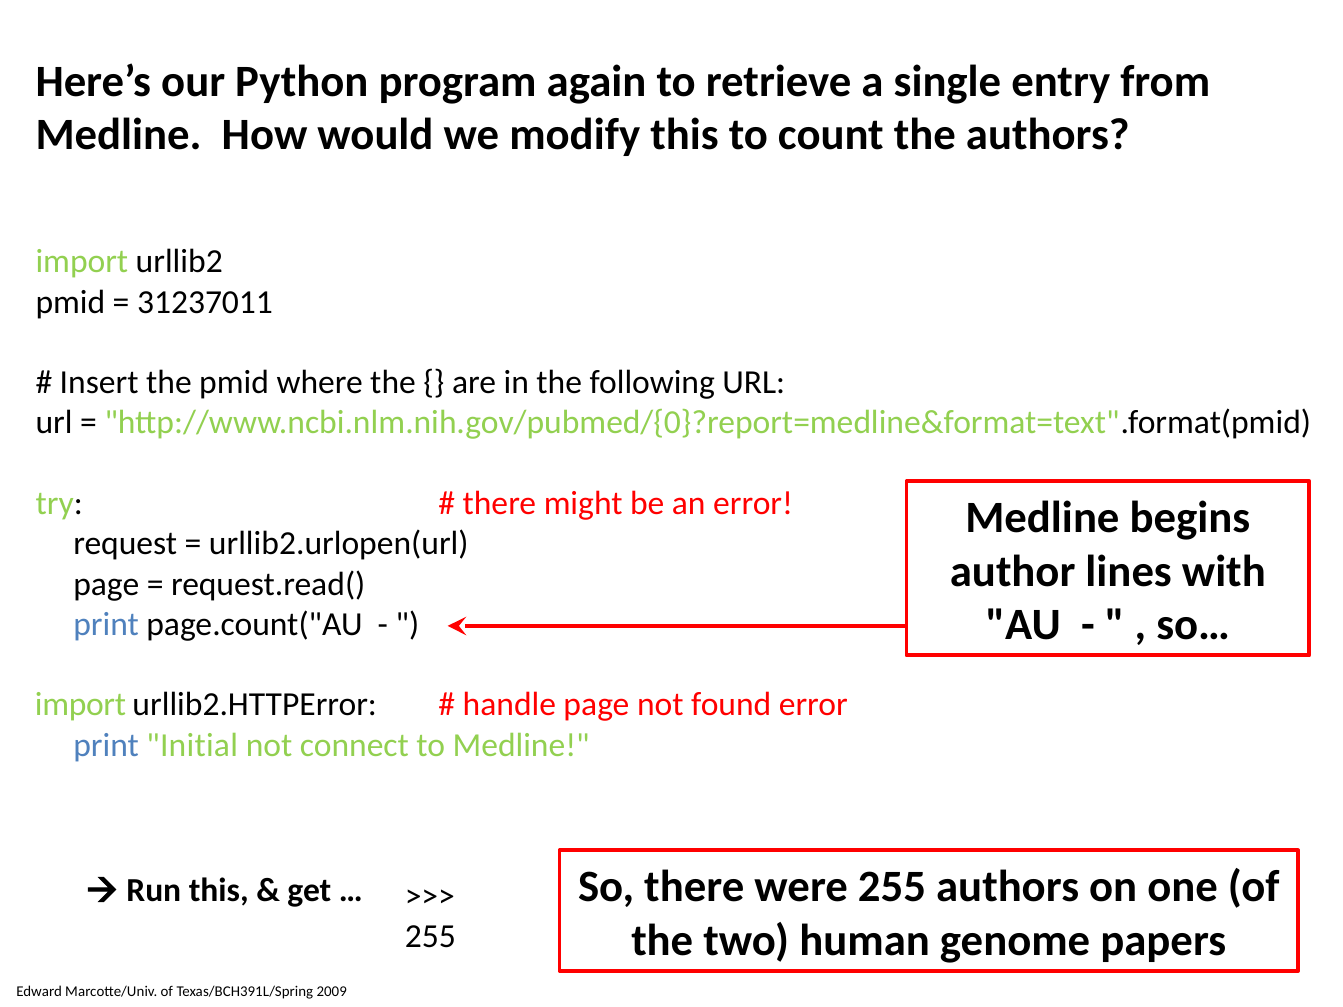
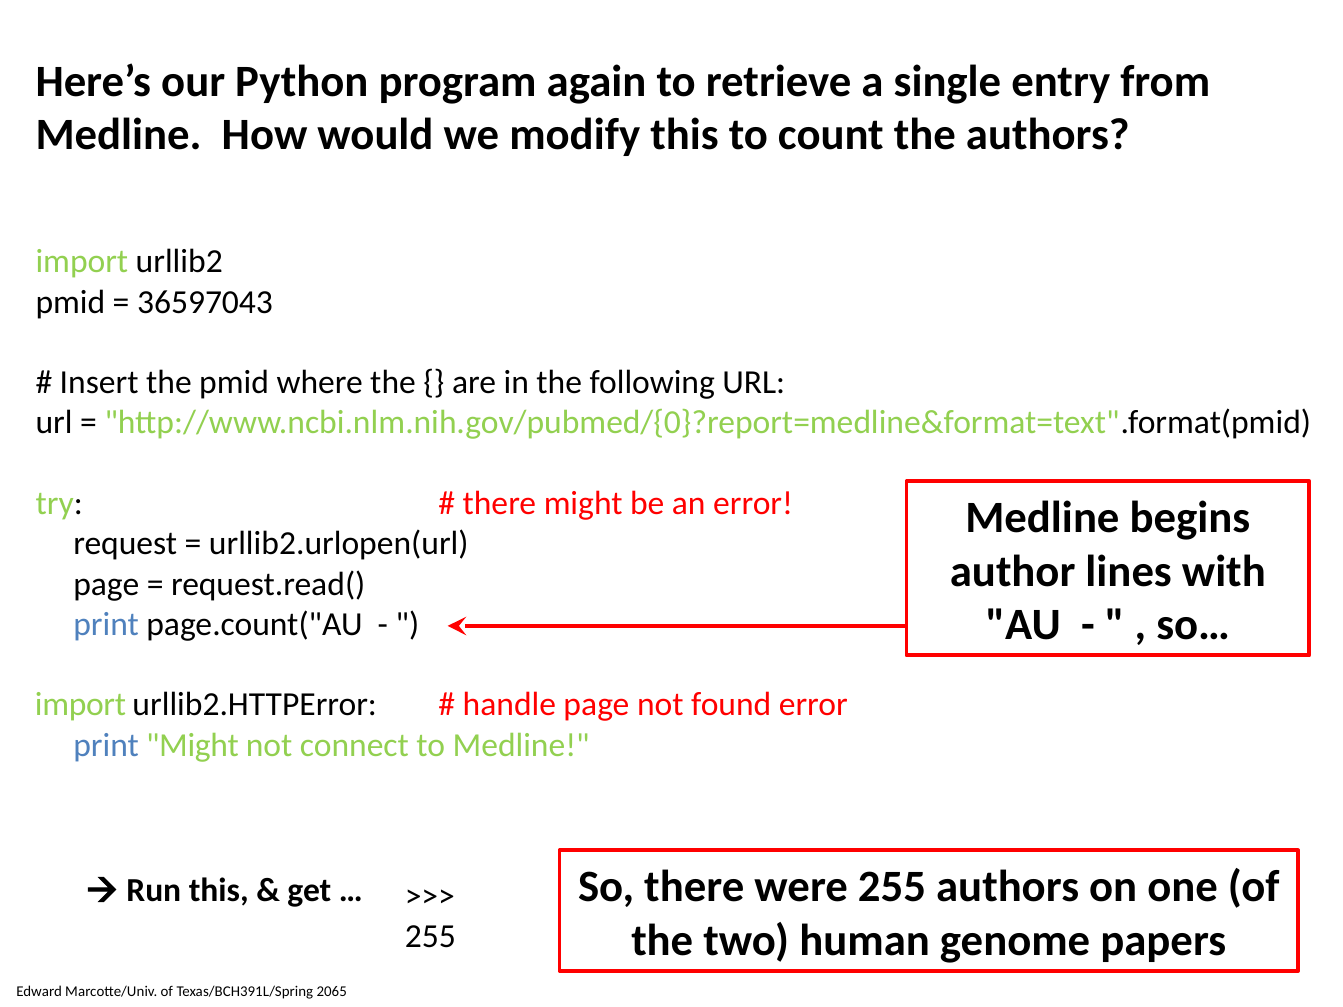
31237011: 31237011 -> 36597043 (205, 302)
print Initial: Initial -> Might (192, 745)
2009: 2009 -> 2065 (332, 992)
